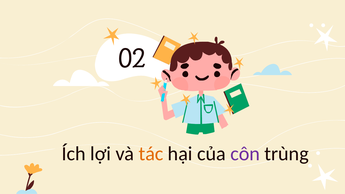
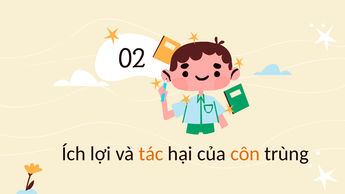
côn colour: purple -> orange (245, 154)
